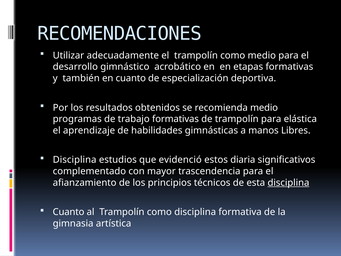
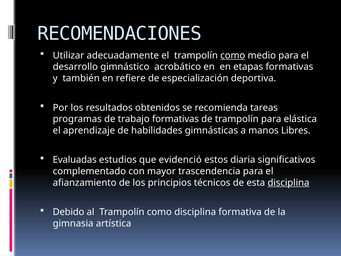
como underline: none -> present (233, 55)
en cuanto: cuanto -> refiere (131, 78)
recomienda medio: medio -> tareas (264, 108)
Disciplina: Disciplina -> Evaluadas (75, 160)
Cuanto: Cuanto -> Debido (69, 212)
